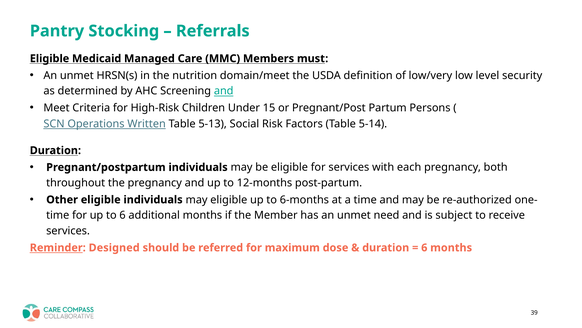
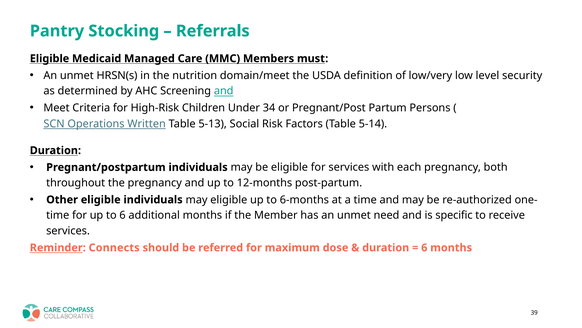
15: 15 -> 34 (269, 108)
subject: subject -> specific (454, 215)
Designed: Designed -> Connects (114, 247)
